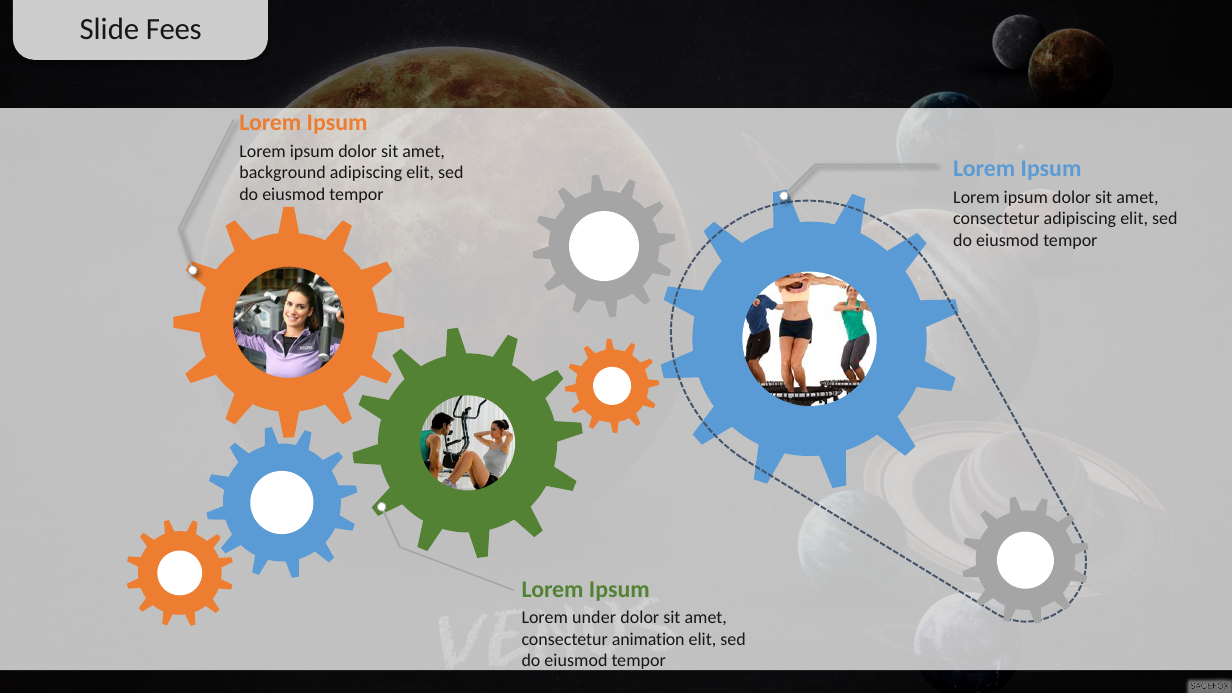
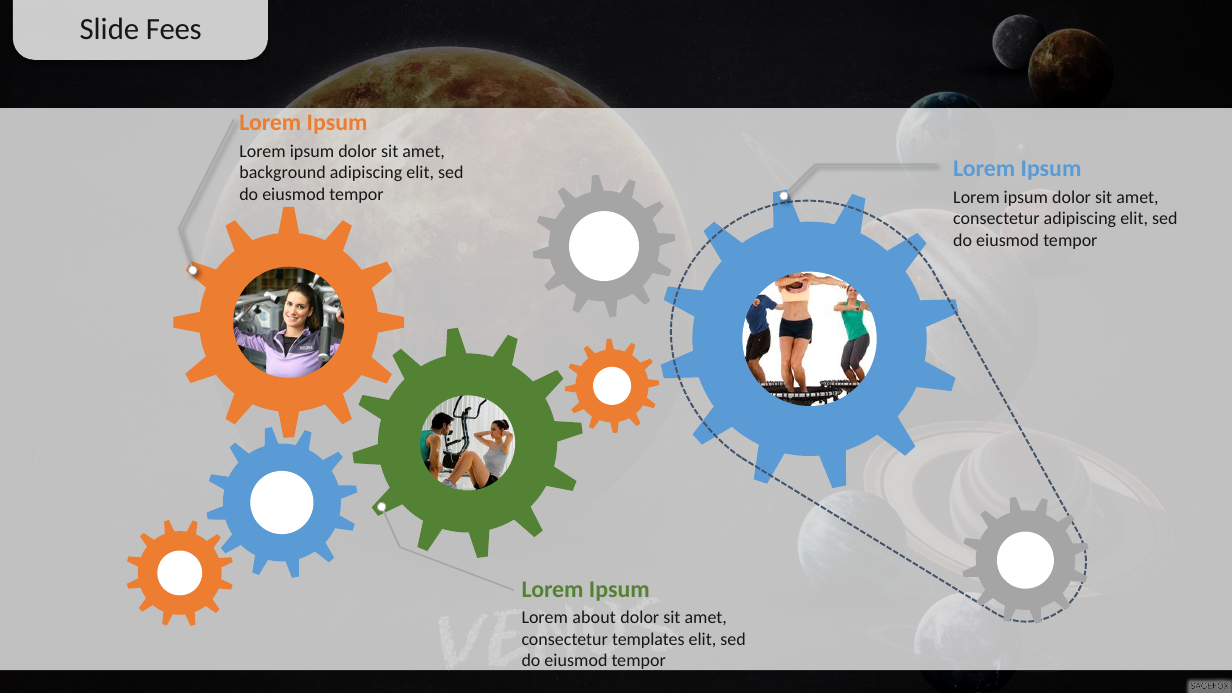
under: under -> about (594, 618)
animation: animation -> templates (648, 639)
